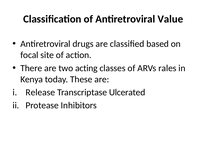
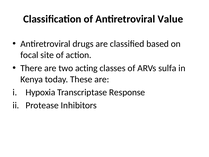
rales: rales -> sulfa (167, 68)
Release: Release -> Hypoxia (40, 92)
Ulcerated: Ulcerated -> Response (127, 92)
